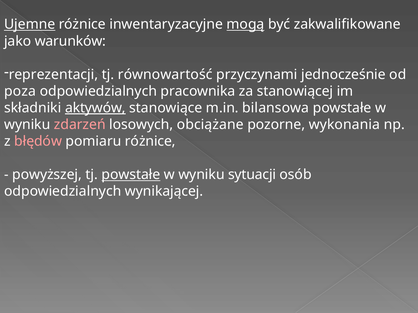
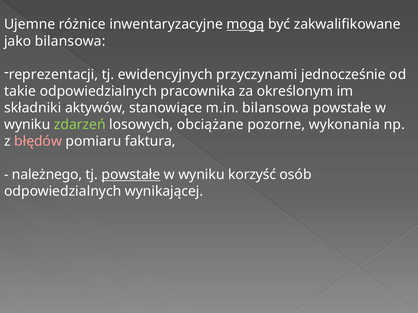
Ujemne underline: present -> none (30, 24)
jako warunków: warunków -> bilansowa (70, 41)
równowartość: równowartość -> ewidencyjnych (165, 75)
poza: poza -> takie (20, 91)
stanowiącej: stanowiącej -> określonym (295, 91)
aktywów underline: present -> none (95, 108)
zdarzeń colour: pink -> light green (80, 125)
pomiaru różnice: różnice -> faktura (150, 141)
powyższej: powyższej -> należnego (47, 175)
sytuacji: sytuacji -> korzyść (252, 175)
